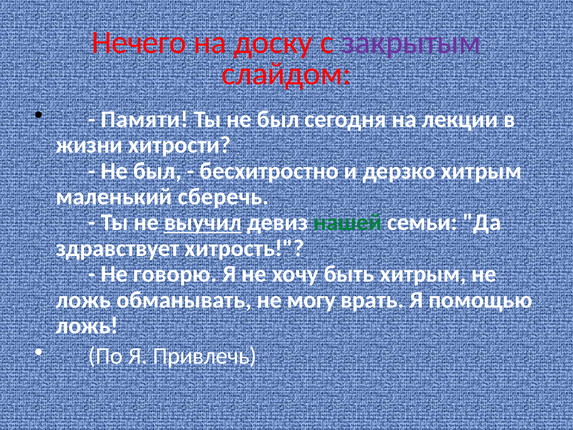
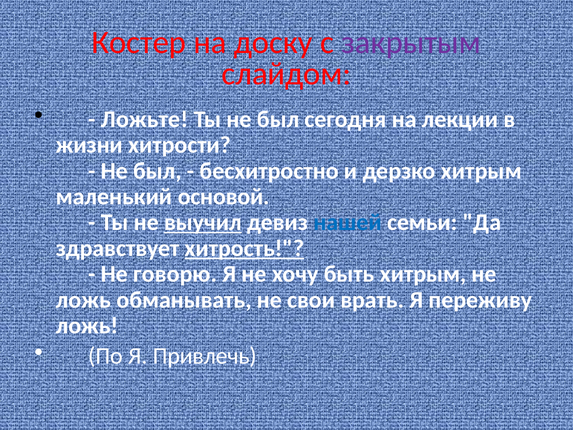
Нечего: Нечего -> Костер (139, 42)
Памяти: Памяти -> Ложьте (145, 119)
сберечь: сберечь -> основой (224, 196)
нашей colour: green -> blue (348, 222)
хитрость underline: none -> present (244, 248)
могу: могу -> свои (311, 300)
помощью: помощью -> переживу (480, 300)
